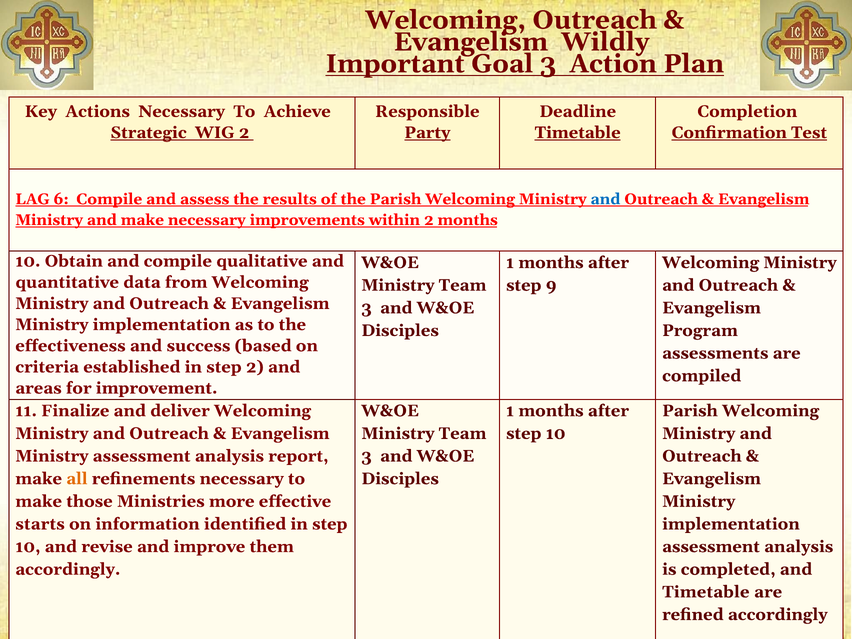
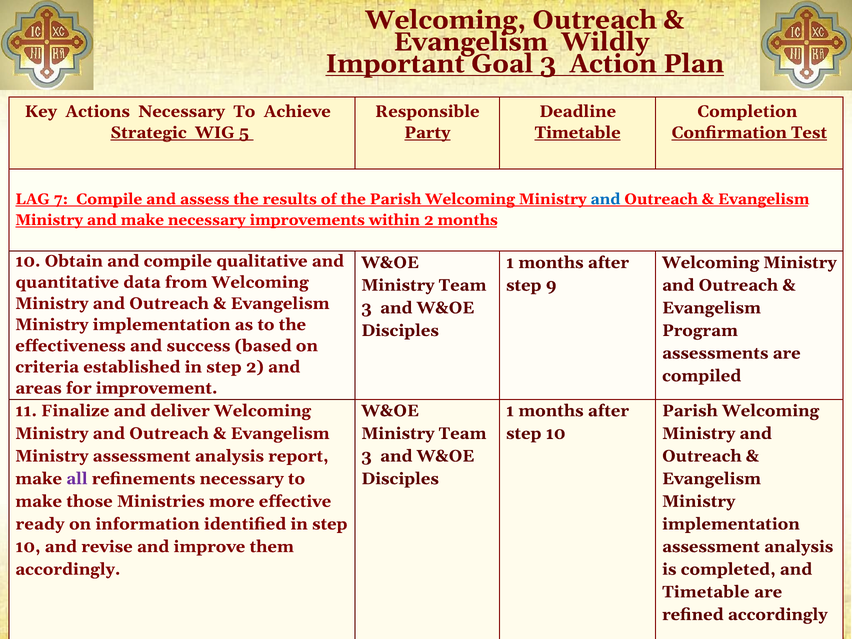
WIG 2: 2 -> 5 (244, 133)
6: 6 -> 7 (61, 199)
all colour: orange -> purple (77, 479)
starts: starts -> ready (40, 524)
